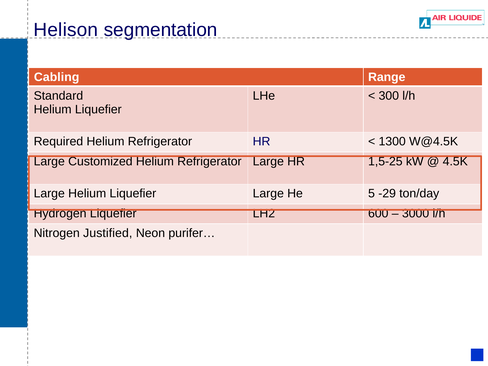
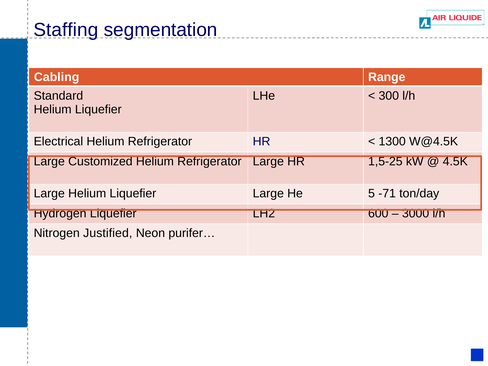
Helison: Helison -> Staffing (66, 30)
Required: Required -> Electrical (58, 142)
-29: -29 -> -71 (387, 194)
